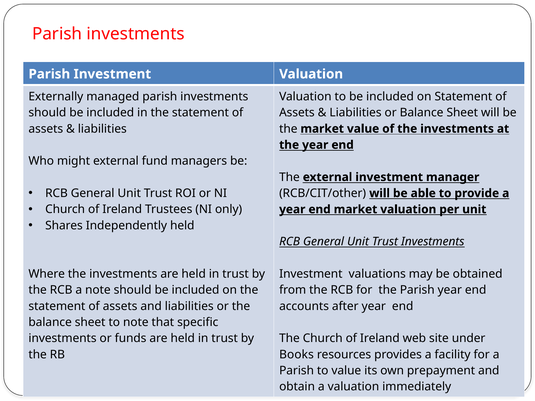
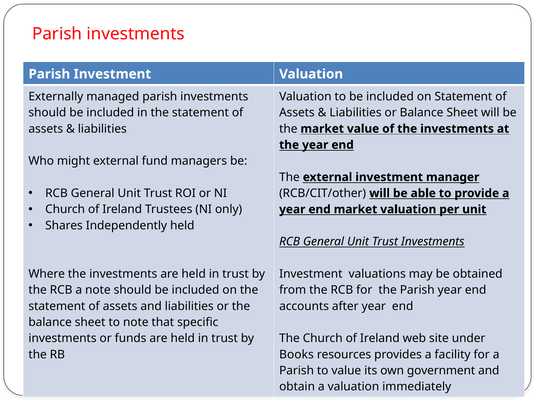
prepayment: prepayment -> government (441, 371)
